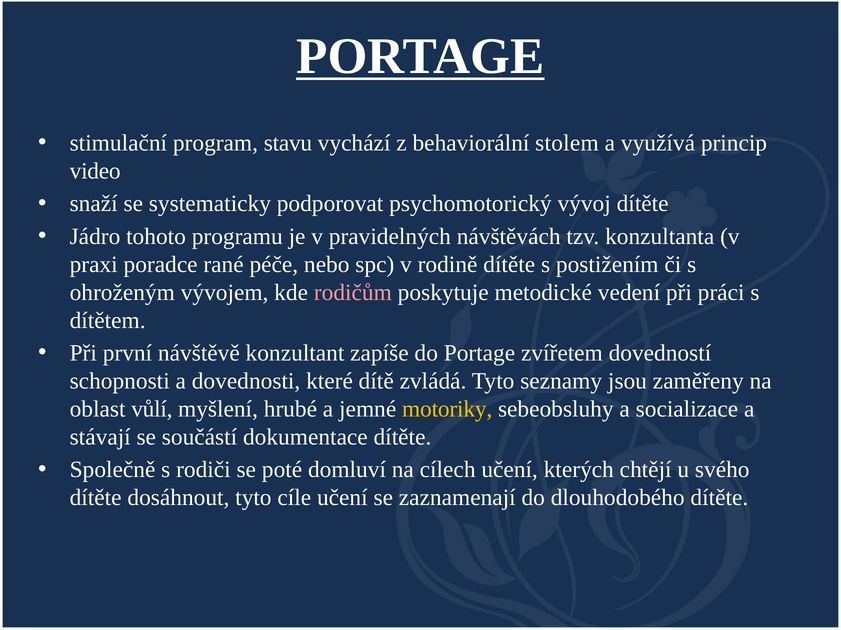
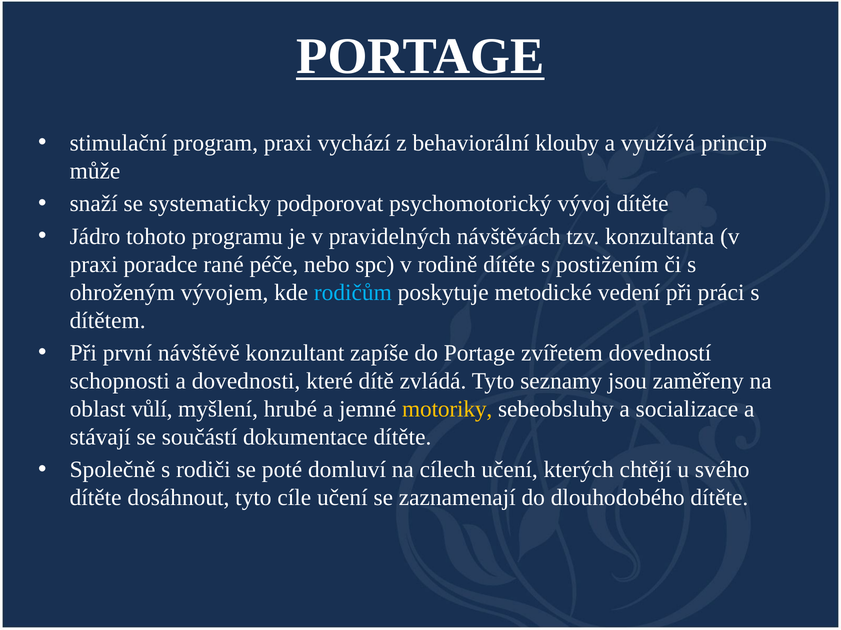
program stavu: stavu -> praxi (288, 143)
stolem: stolem -> klouby (567, 143)
video: video -> může (95, 171)
rodičům colour: pink -> light blue (353, 293)
